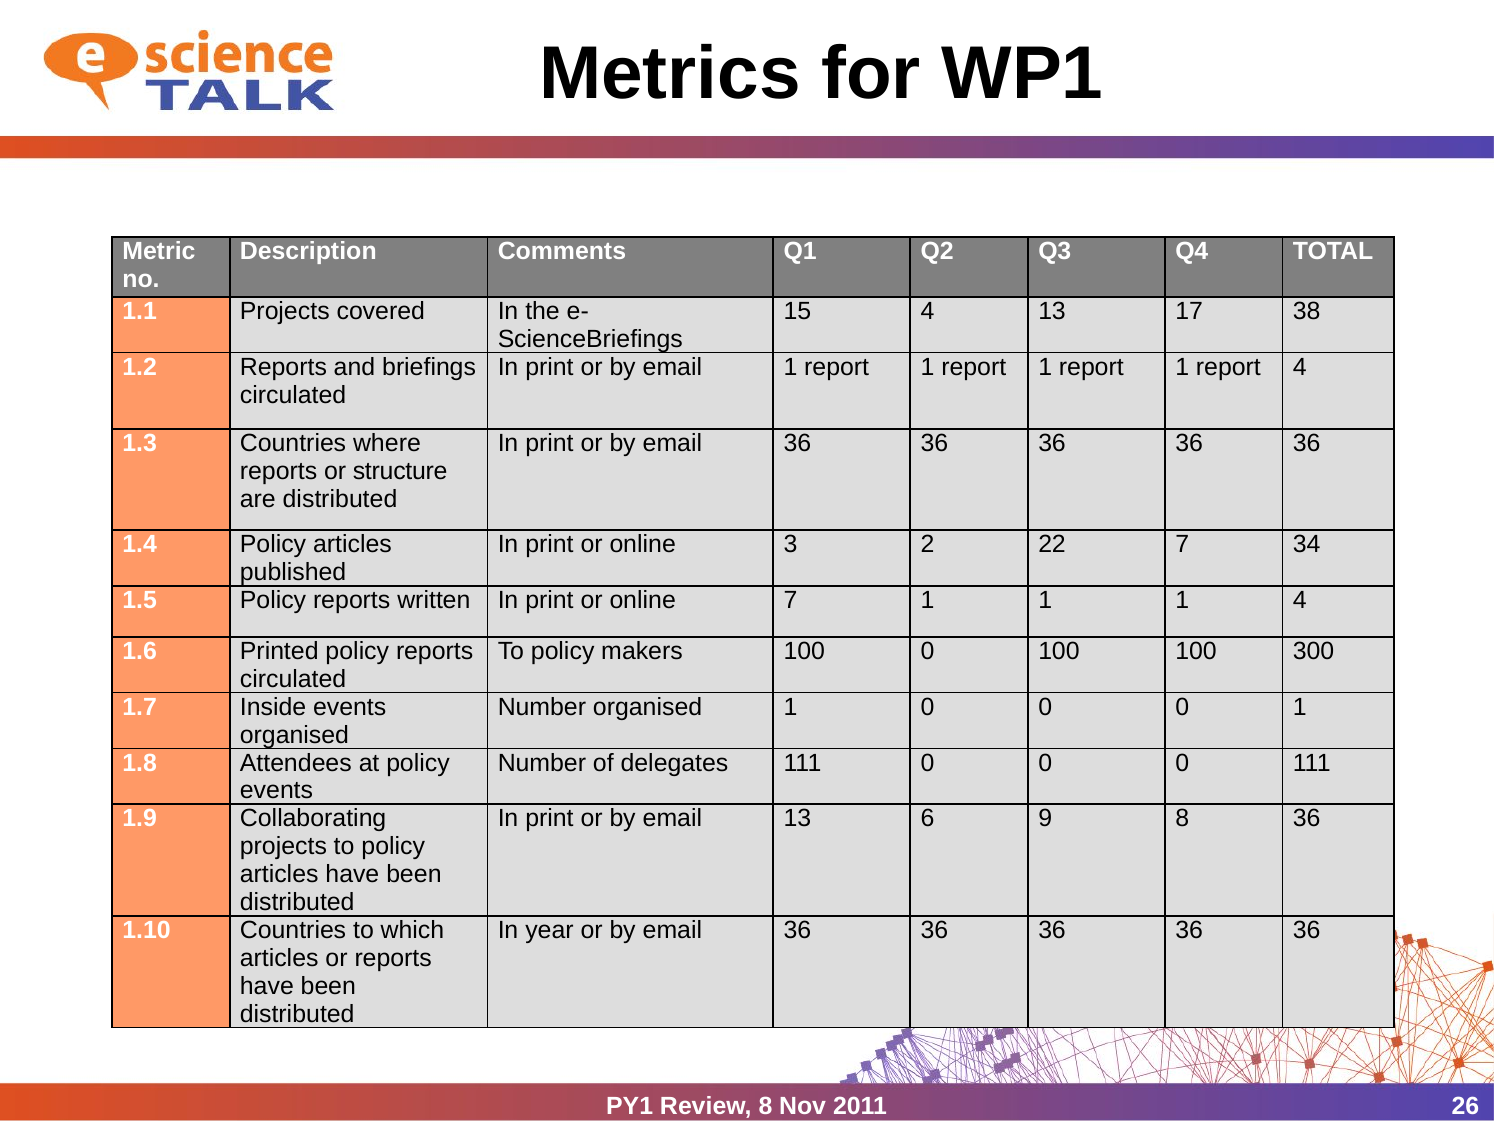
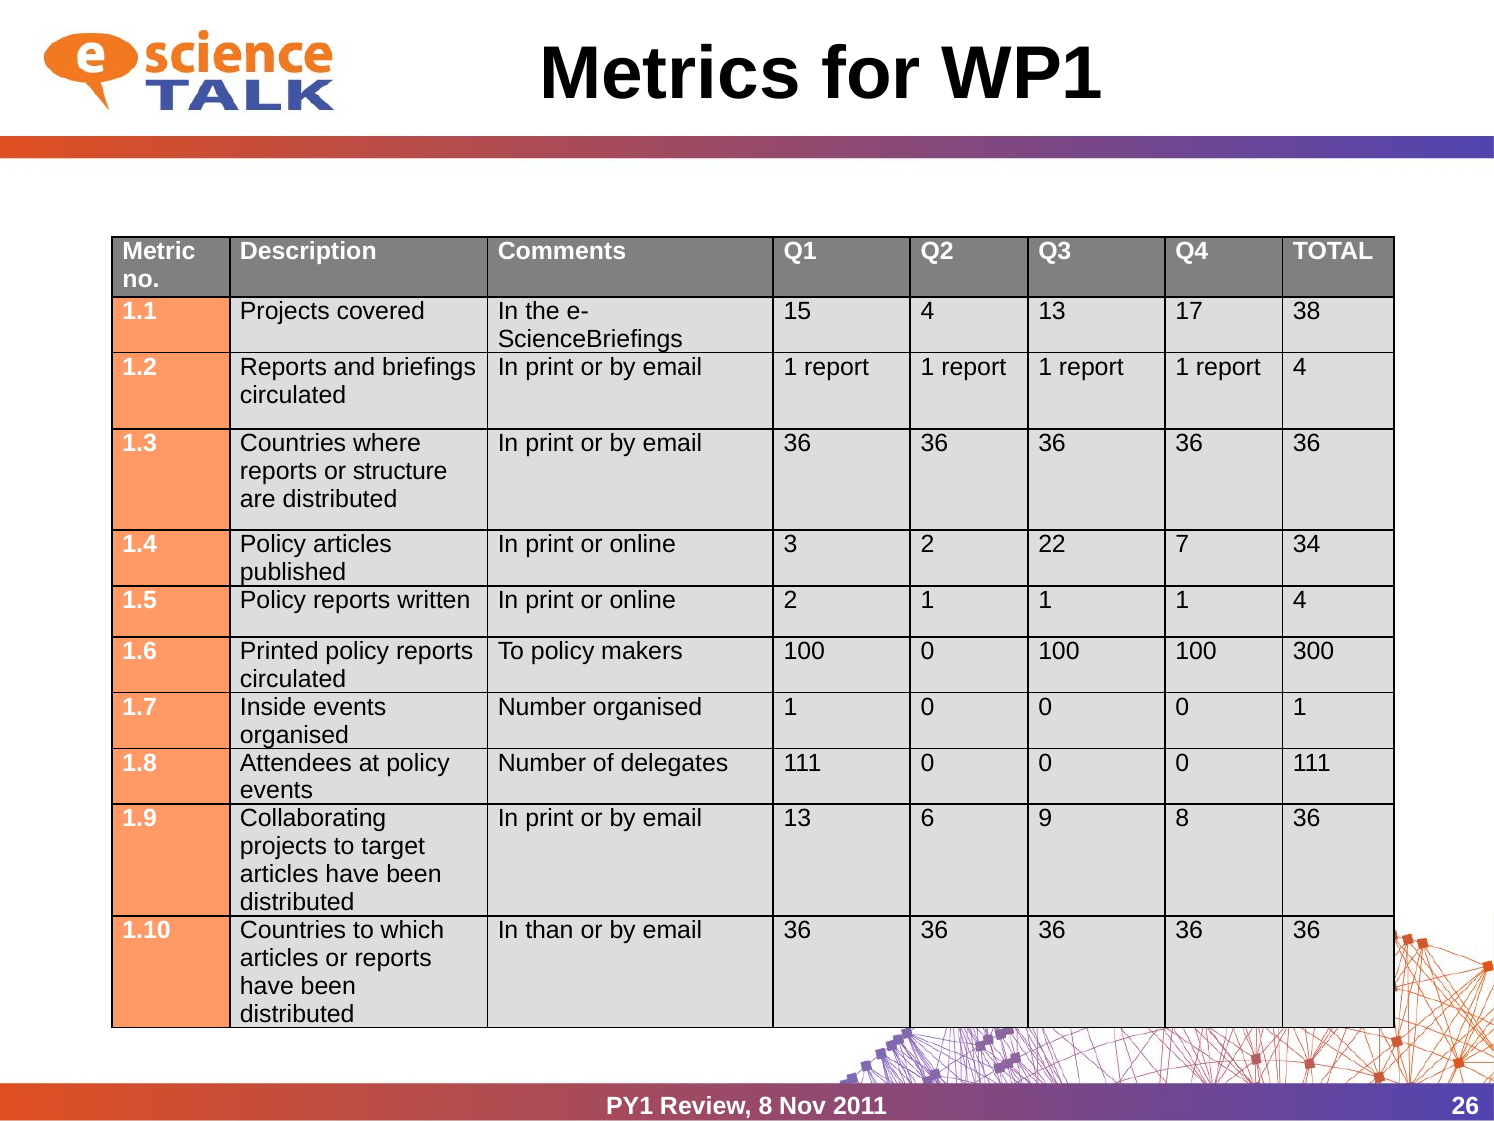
online 7: 7 -> 2 (791, 600)
projects to policy: policy -> target (393, 846)
year: year -> than (549, 930)
